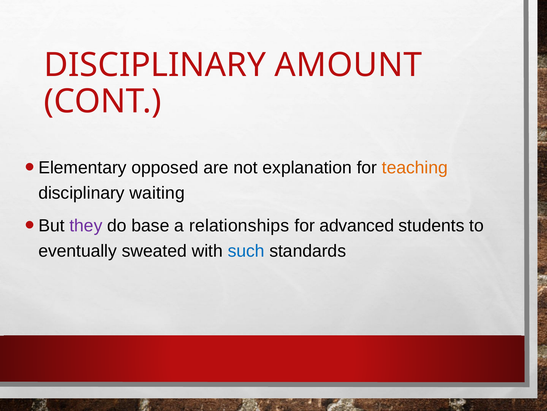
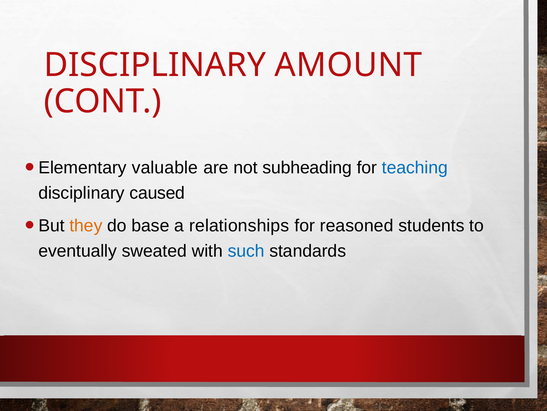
opposed: opposed -> valuable (165, 167)
explanation: explanation -> subheading (307, 167)
teaching colour: orange -> blue (415, 167)
waiting: waiting -> caused (157, 193)
they colour: purple -> orange (86, 225)
advanced: advanced -> reasoned (357, 225)
